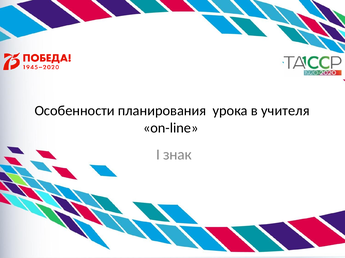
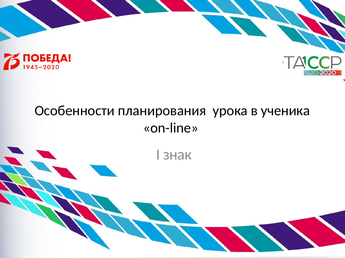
учителя: учителя -> ученика (285, 111)
